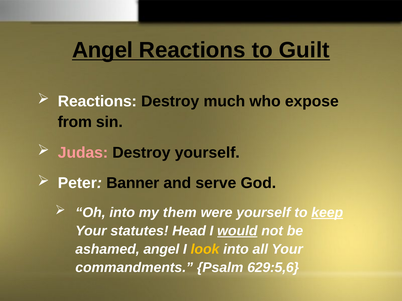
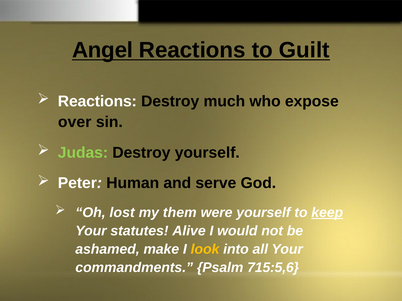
from: from -> over (75, 122)
Judas colour: pink -> light green (83, 153)
Banner: Banner -> Human (133, 183)
Oh into: into -> lost (122, 213)
Head: Head -> Alive (189, 231)
would underline: present -> none (237, 231)
ashamed angel: angel -> make (161, 250)
629:5,6: 629:5,6 -> 715:5,6 (273, 268)
